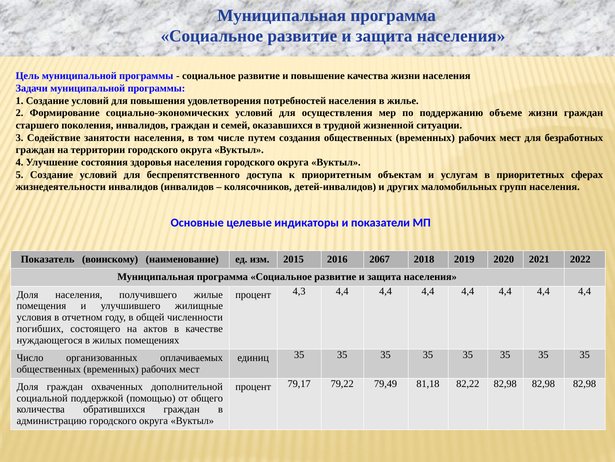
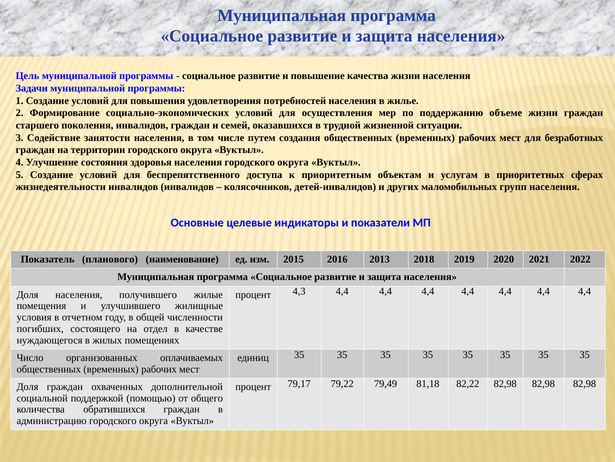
воинскому: воинскому -> планового (110, 259)
2067: 2067 -> 2013 (380, 259)
актов: актов -> отдел (156, 328)
